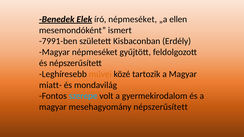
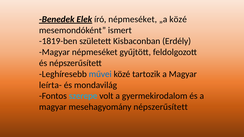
„a ellen: ellen -> közé (178, 19)
-7991-ben: -7991-ben -> -1819-ben (58, 41)
művei colour: orange -> blue (100, 74)
miatt-: miatt- -> leírta- (50, 85)
